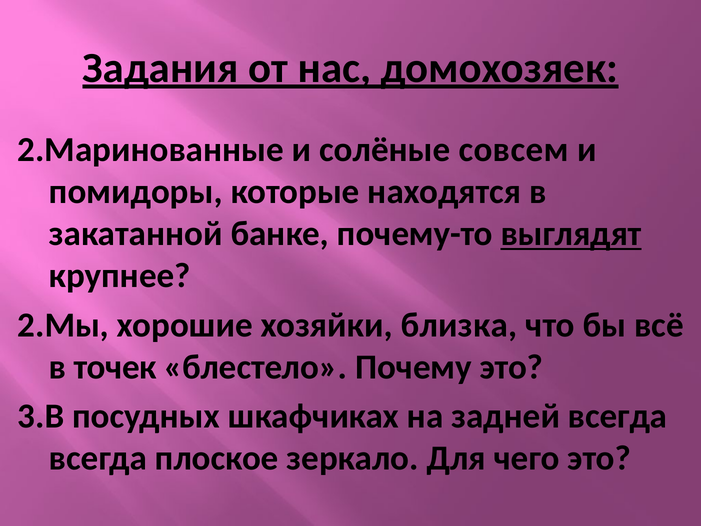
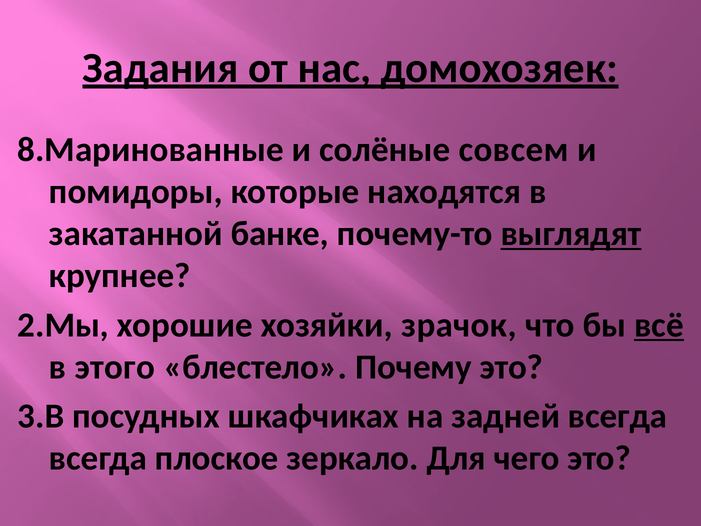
2.Маринованные: 2.Маринованные -> 8.Маринованные (151, 150)
близка: близка -> зрачок (459, 325)
всё underline: none -> present (659, 325)
точек: точек -> этого (115, 367)
